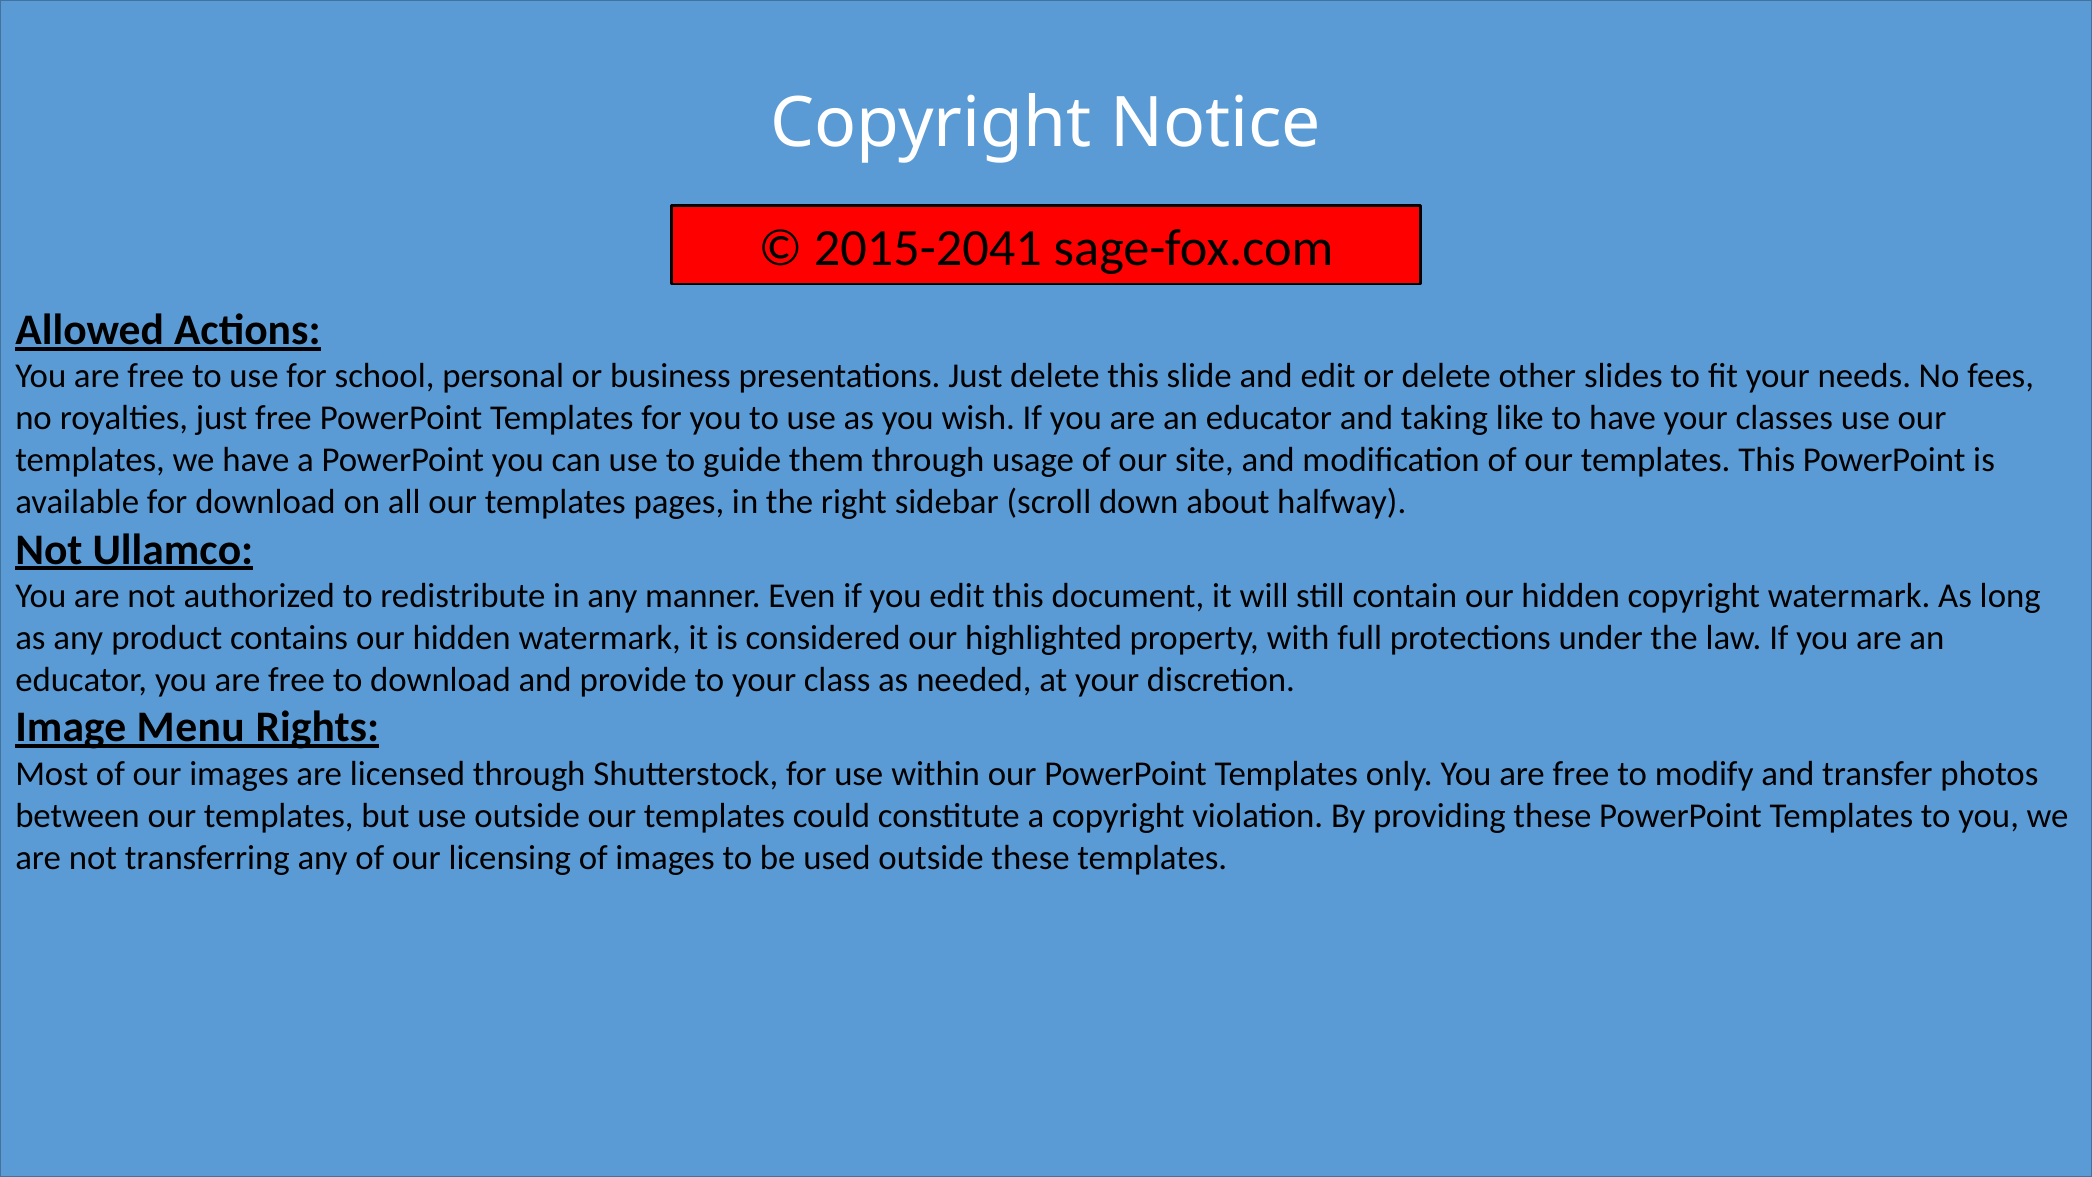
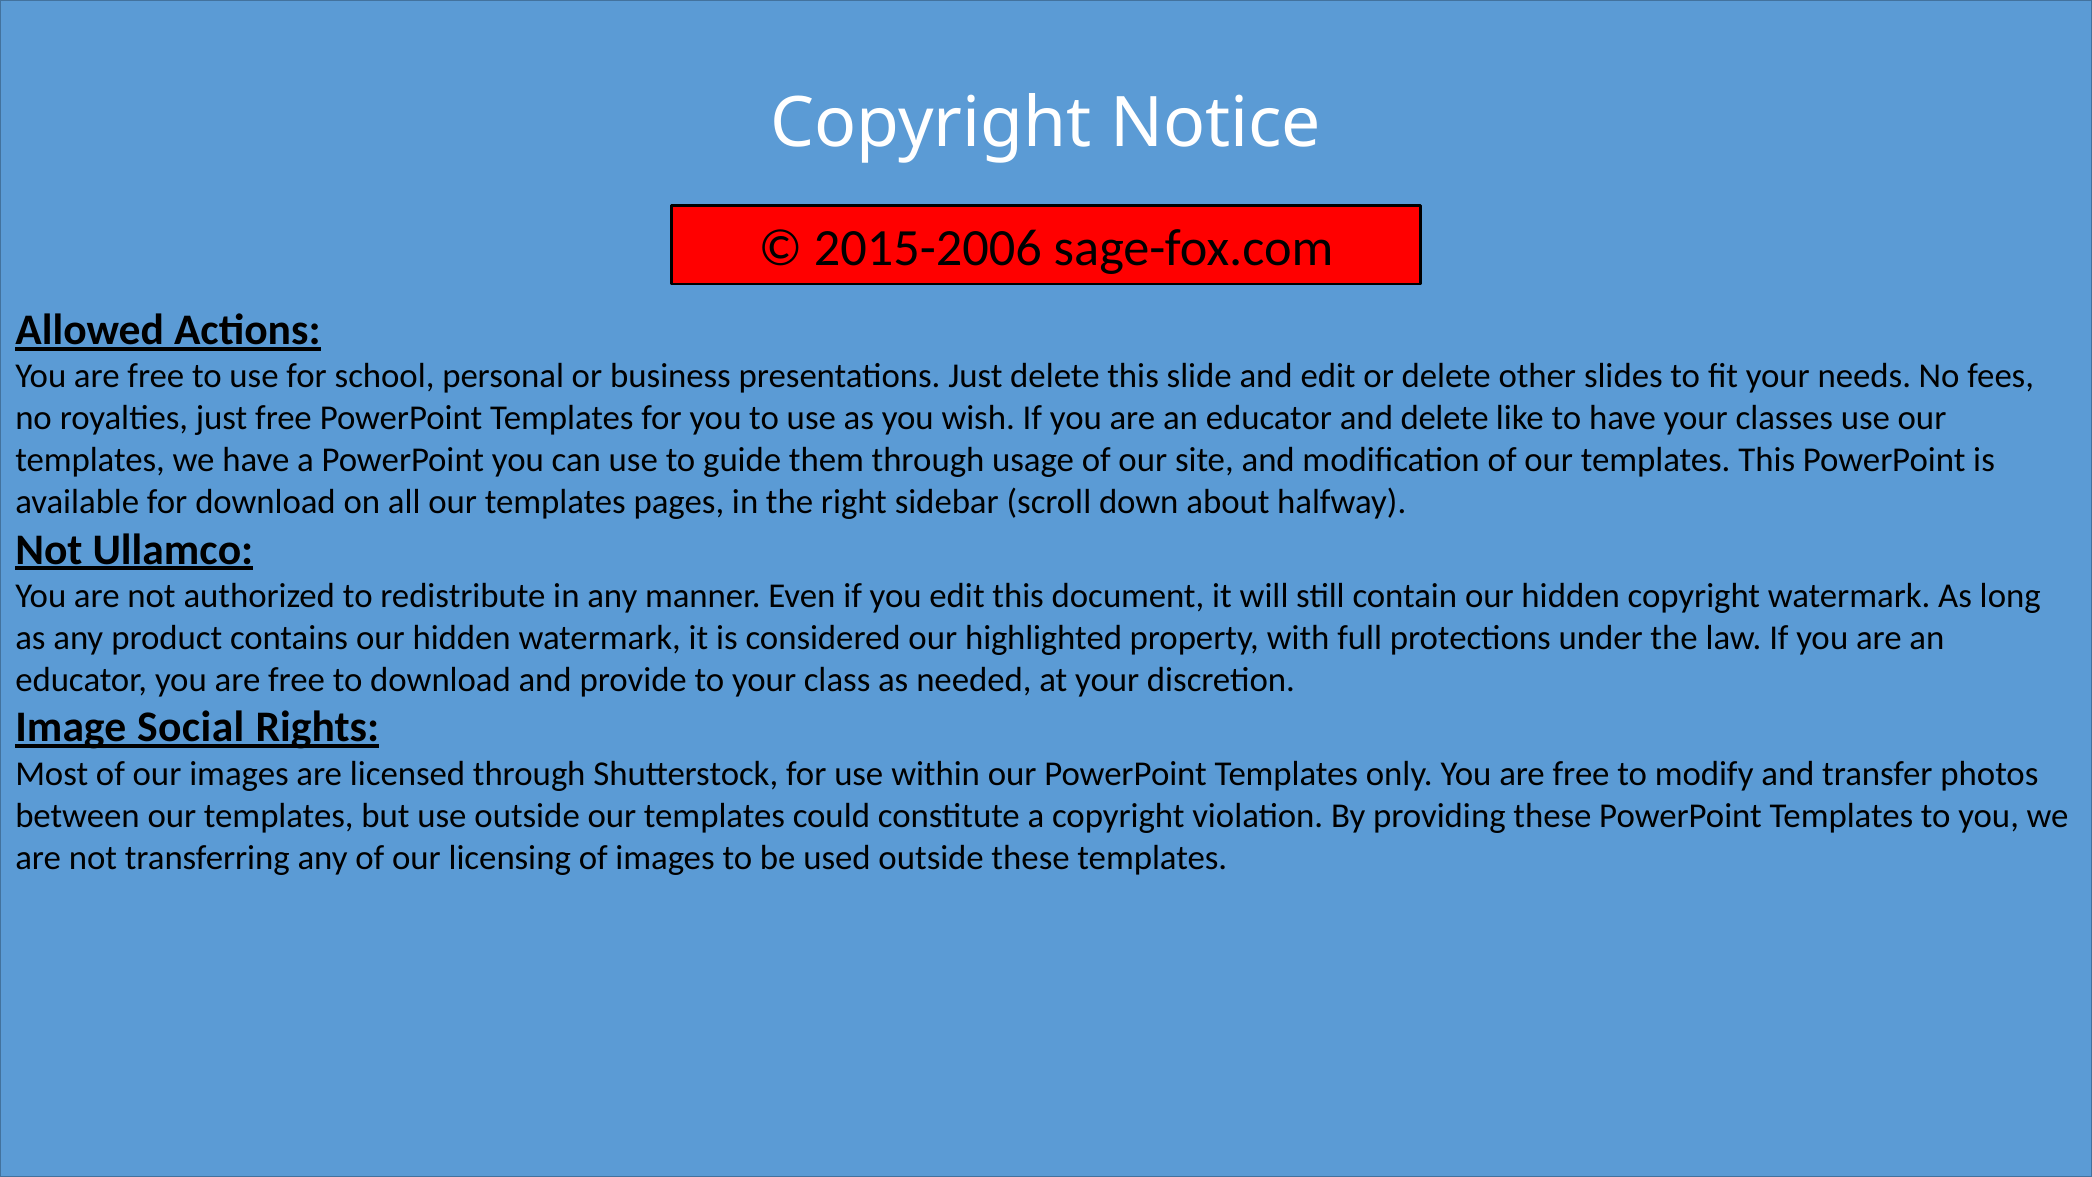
2015-2041: 2015-2041 -> 2015-2006 (928, 248)
and taking: taking -> delete (1445, 418)
Menu: Menu -> Social (191, 727)
